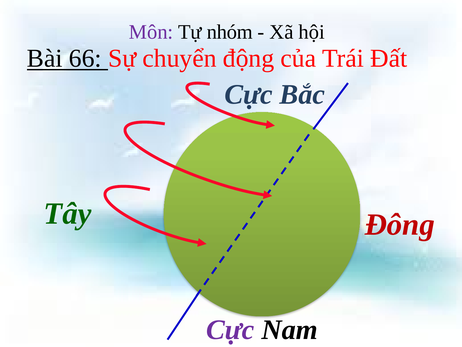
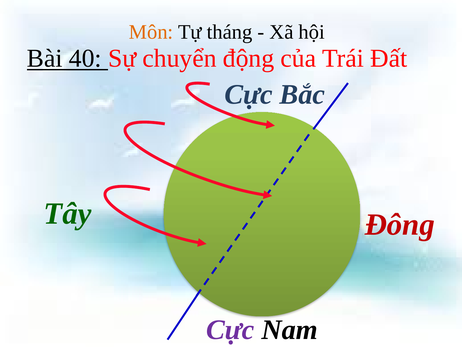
Môn colour: purple -> orange (151, 32)
nhóm: nhóm -> tháng (230, 32)
66: 66 -> 40 (85, 58)
